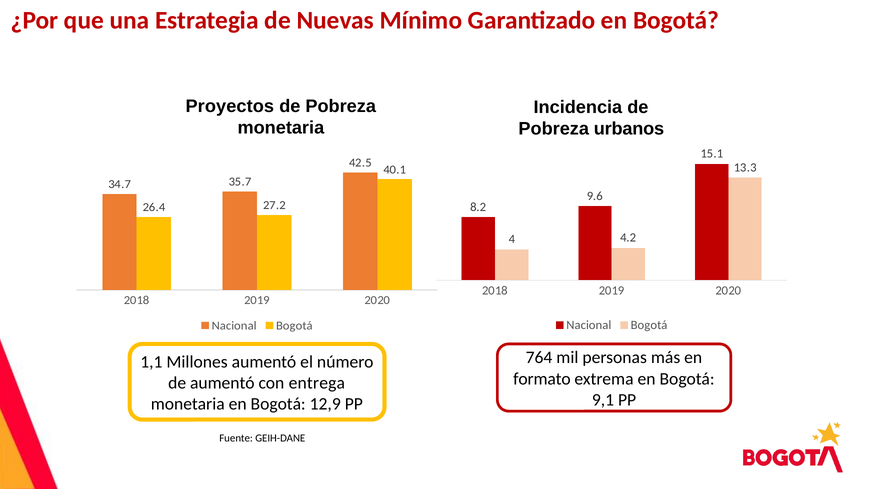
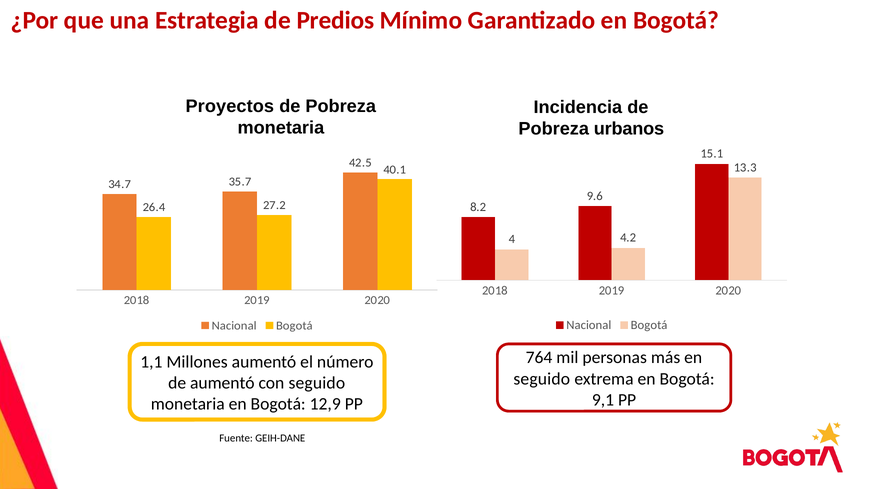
Nuevas: Nuevas -> Predios (335, 20)
formato: formato -> seguido (542, 379)
con entrega: entrega -> seguido (317, 383)
